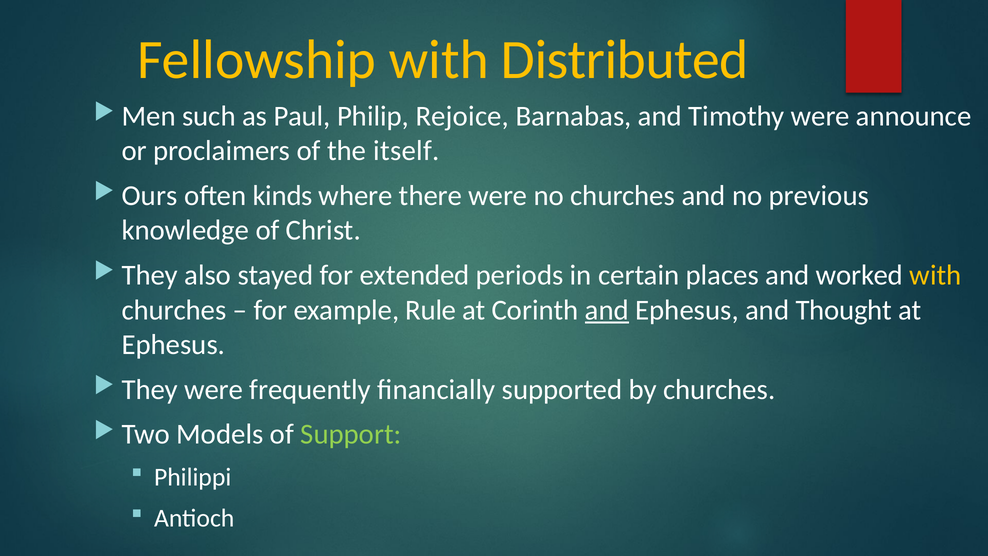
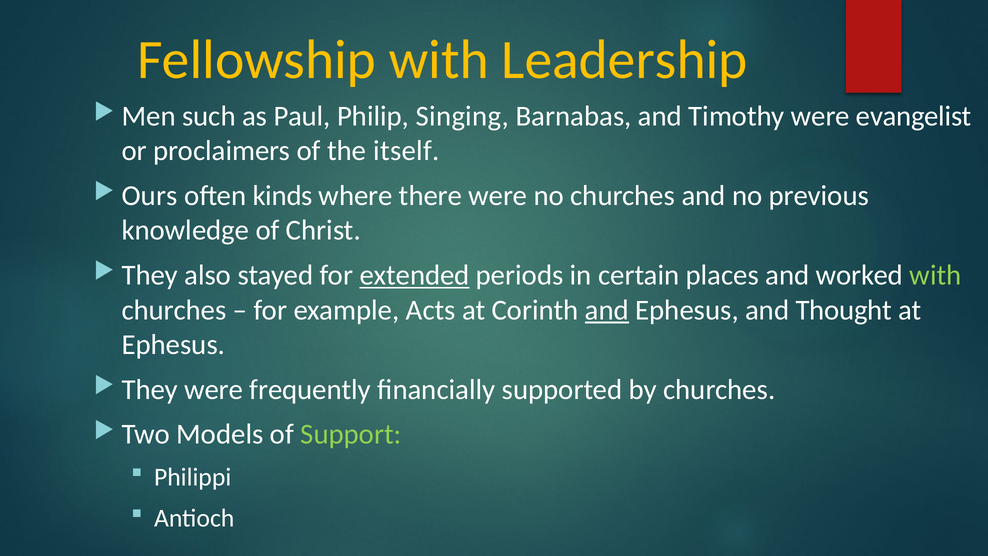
Distributed: Distributed -> Leadership (624, 60)
Rejoice: Rejoice -> Singing (462, 116)
announce: announce -> evangelist (914, 116)
extended underline: none -> present (415, 275)
with colour: yellow -> light green (935, 275)
Rule: Rule -> Acts (431, 310)
